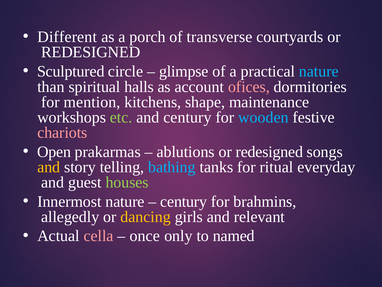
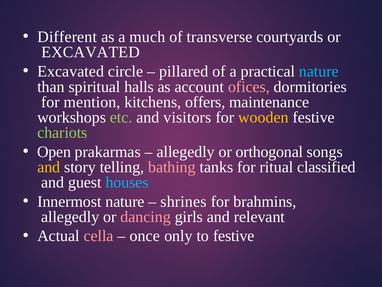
porch: porch -> much (147, 37)
REDESIGNED: REDESIGNED -> EXCAVATED (91, 52)
Sculptured: Sculptured -> Excavated (71, 71)
glimpse: glimpse -> pillared (184, 71)
shape: shape -> offers (205, 102)
and century: century -> visitors (187, 117)
wooden colour: light blue -> yellow (263, 117)
chariots colour: pink -> light green (62, 132)
ablutions: ablutions -> allegedly (186, 152)
redesigned: redesigned -> orthogonal (269, 152)
bathing colour: light blue -> pink (172, 167)
everyday: everyday -> classified (326, 167)
houses colour: light green -> light blue (127, 182)
century: century -> shrines (183, 201)
dancing colour: yellow -> pink (146, 217)
to named: named -> festive (234, 235)
